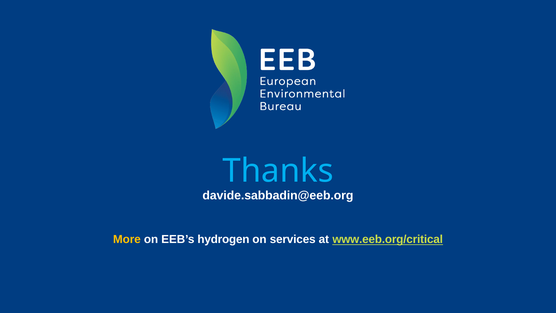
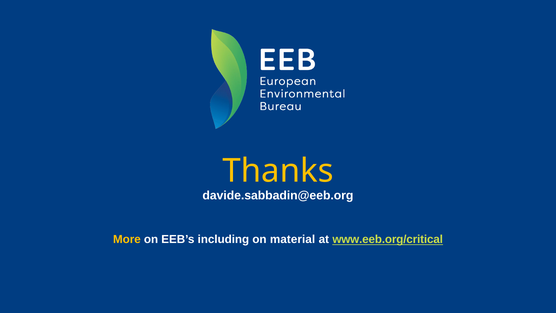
Thanks colour: light blue -> yellow (278, 171)
hydrogen: hydrogen -> including (223, 239)
services: services -> material (293, 239)
